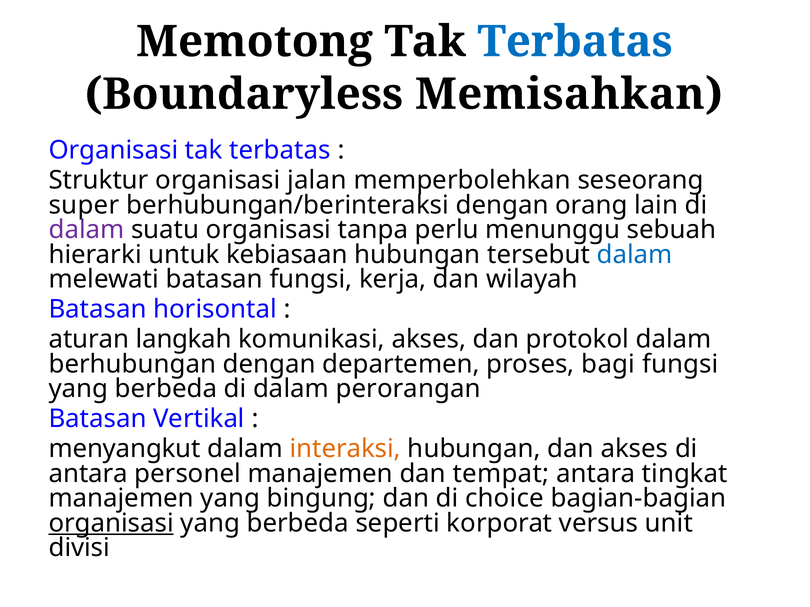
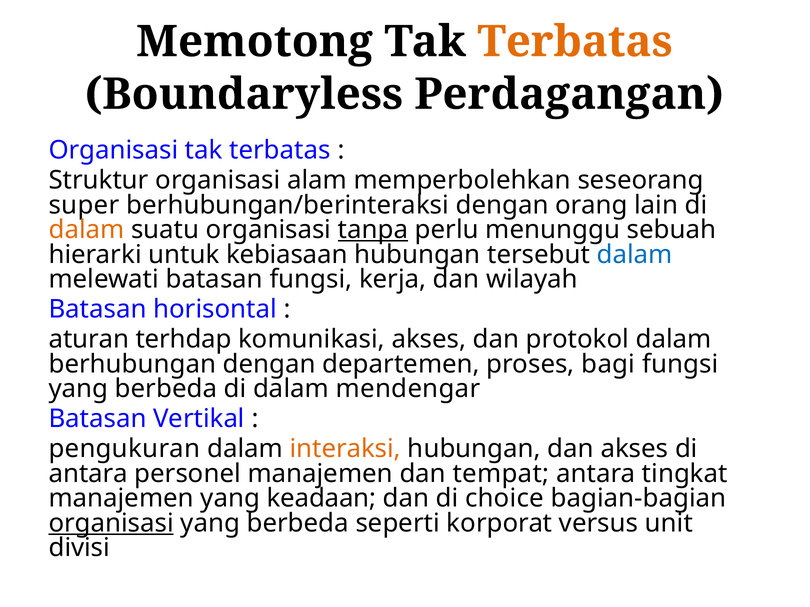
Terbatas colour: blue -> orange (575, 42)
Memisahkan: Memisahkan -> Perdagangan (569, 94)
jalan: jalan -> alam (317, 180)
dalam colour: purple -> orange (86, 230)
tanpa underline: none -> present (373, 230)
langkah: langkah -> terhdap (184, 340)
perorangan: perorangan -> mendengar (408, 389)
menyangkut: menyangkut -> pengukuran (124, 449)
bingung: bingung -> keadaan (321, 499)
